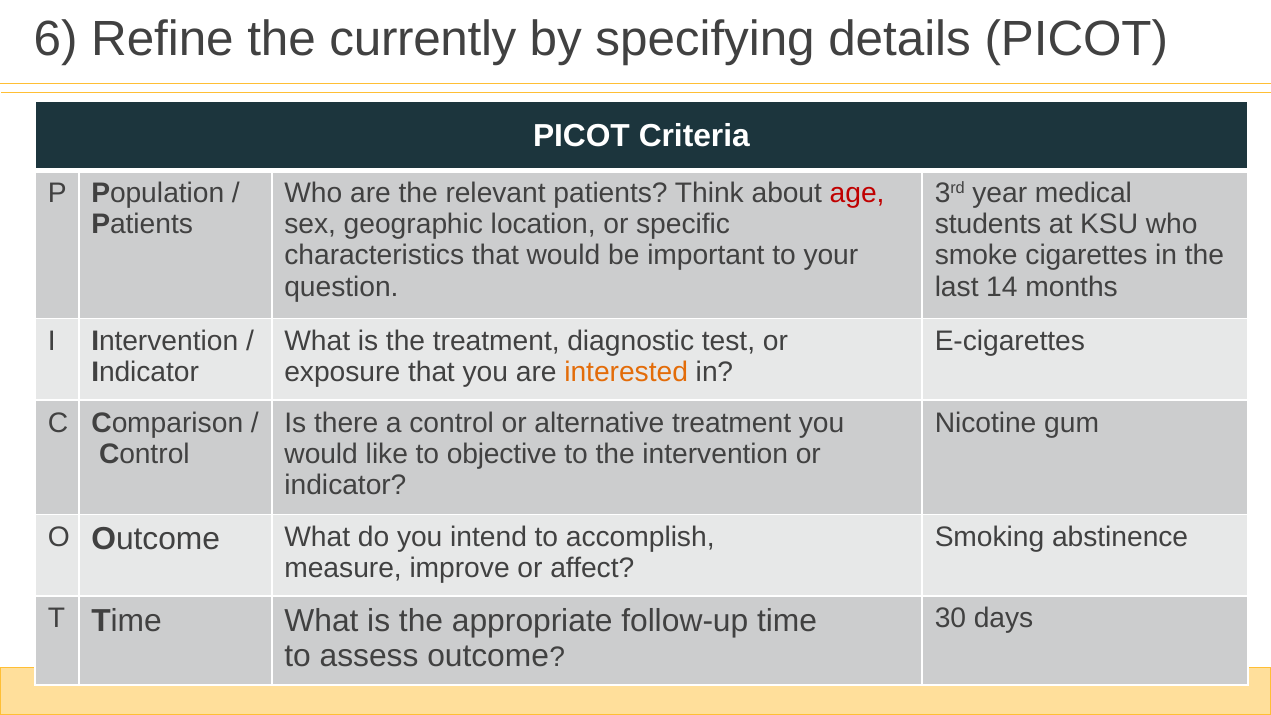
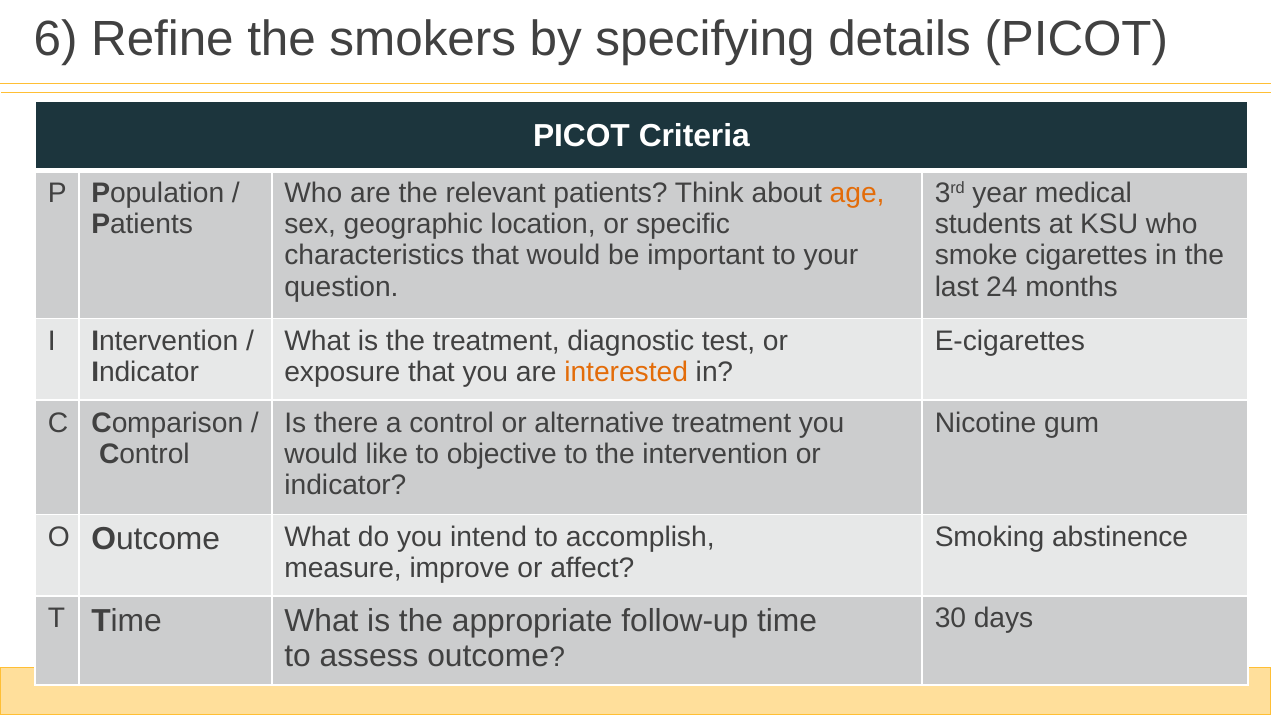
currently: currently -> smokers (423, 39)
age colour: red -> orange (857, 193)
14: 14 -> 24 (1002, 287)
